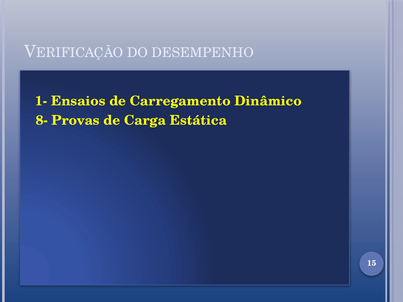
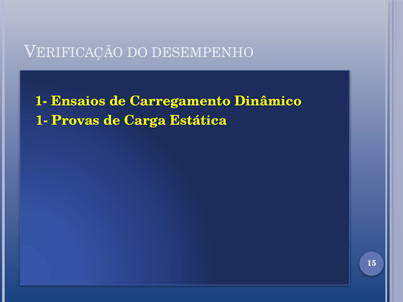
8-: 8- -> 1- (42, 120)
